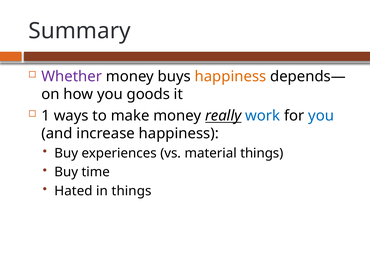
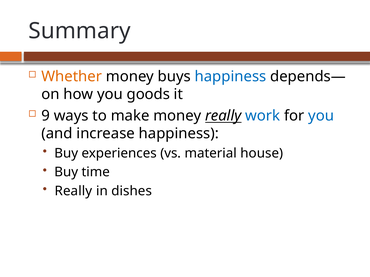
Whether colour: purple -> orange (72, 77)
happiness colour: orange -> blue (230, 77)
1: 1 -> 9 (46, 116)
material things: things -> house (262, 153)
Hated: Hated -> Really (73, 191)
in things: things -> dishes (132, 191)
